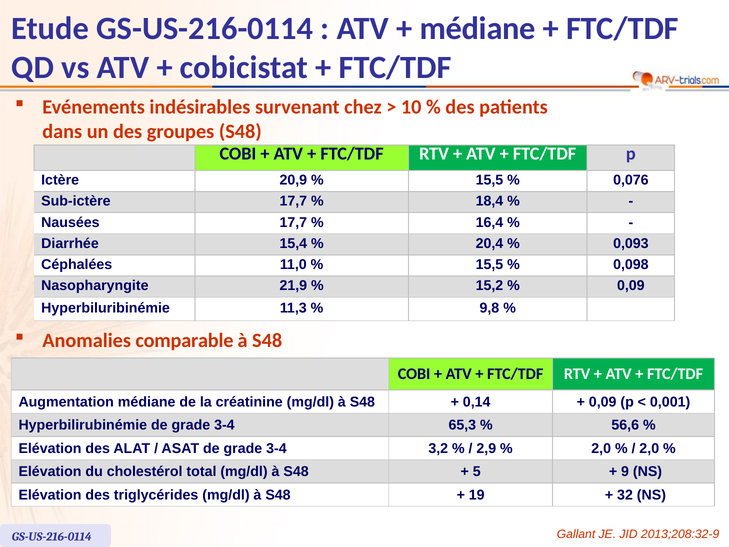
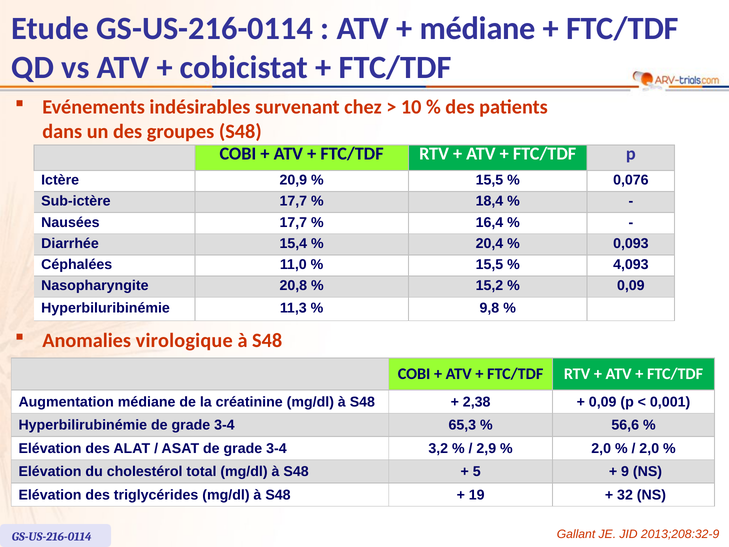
0,098: 0,098 -> 4,093 (631, 265)
21,9: 21,9 -> 20,8 (293, 286)
comparable: comparable -> virologique (184, 341)
0,14: 0,14 -> 2,38 (477, 402)
